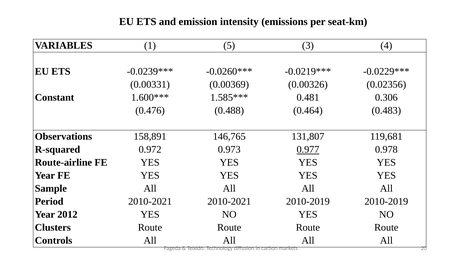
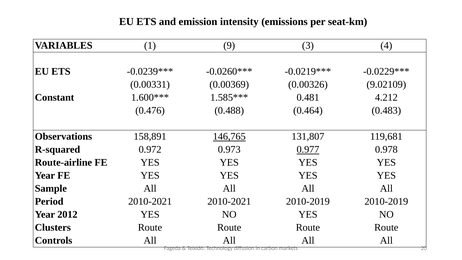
5: 5 -> 9 (229, 46)
0.02356: 0.02356 -> 9.02109 (386, 85)
0.306: 0.306 -> 4.212 (386, 98)
146,765 underline: none -> present (229, 137)
